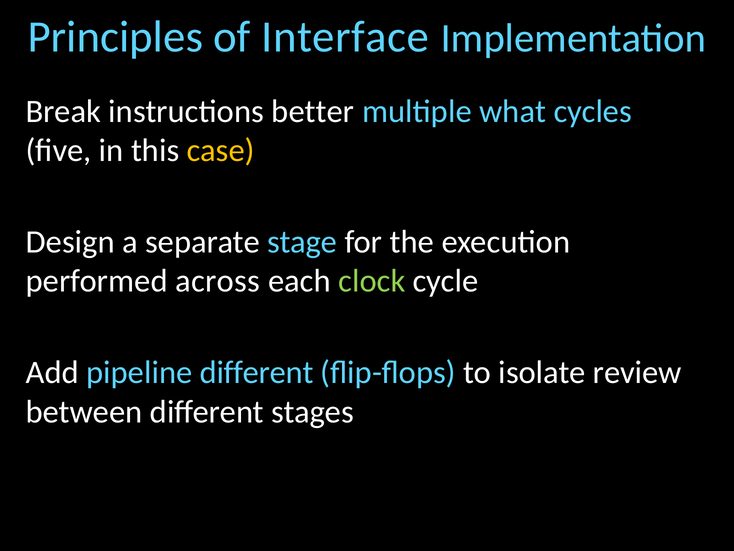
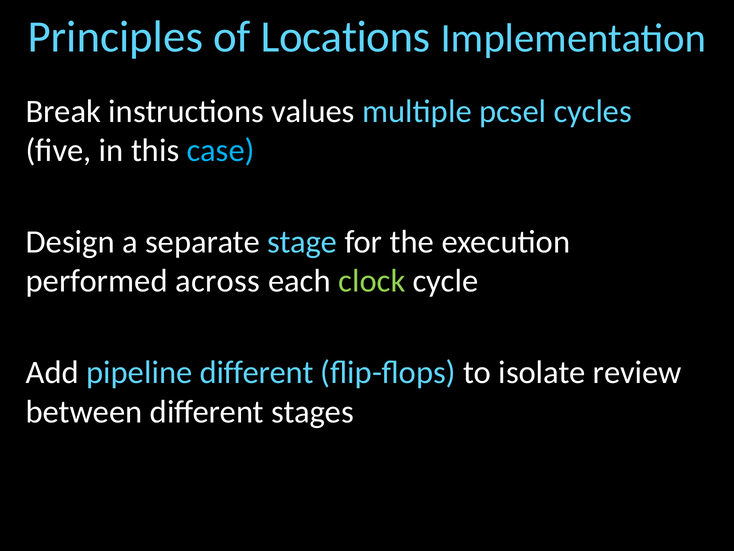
Interface: Interface -> Locations (346, 37)
better: better -> values (313, 111)
what: what -> pcsel (513, 111)
case colour: yellow -> light blue (221, 150)
